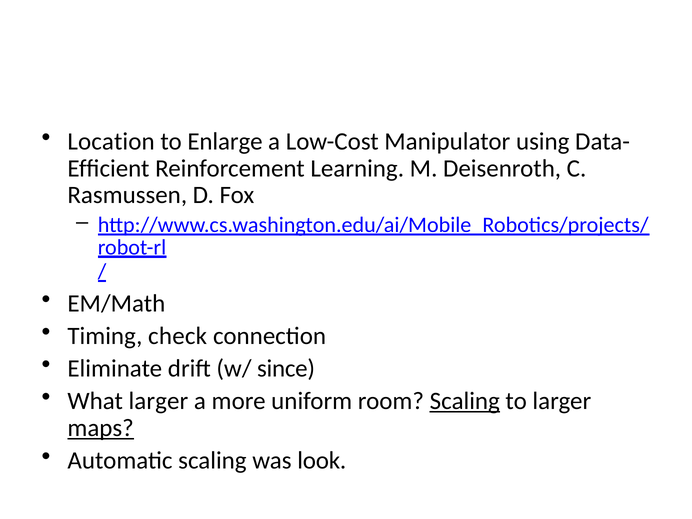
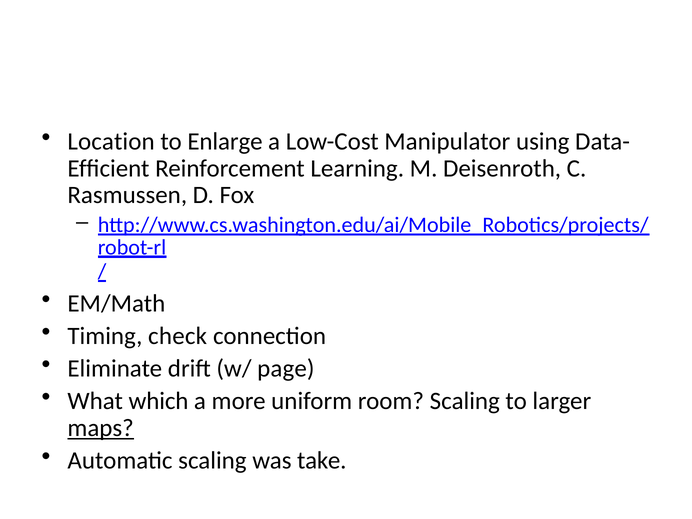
since: since -> page (286, 369)
What larger: larger -> which (158, 401)
Scaling underline: present -> none (465, 401)
look: look -> take (322, 460)
